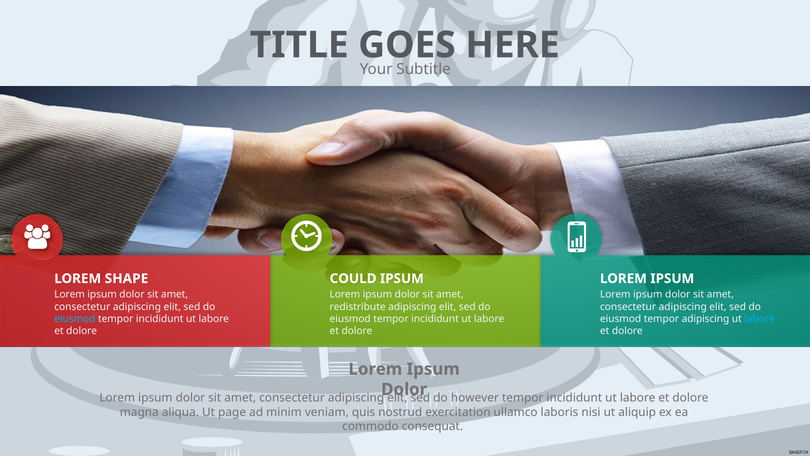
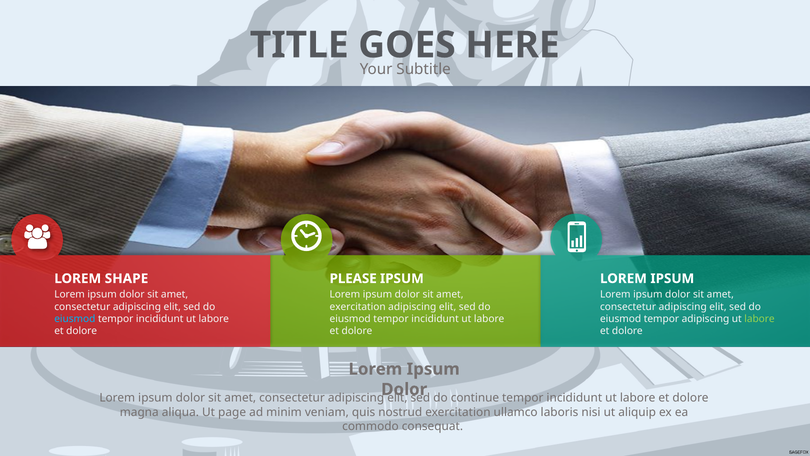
COULD: COULD -> PLEASE (353, 278)
redistribute: redistribute -> exercitation (358, 306)
labore colour: light blue -> light green (760, 319)
however: however -> continue (475, 398)
